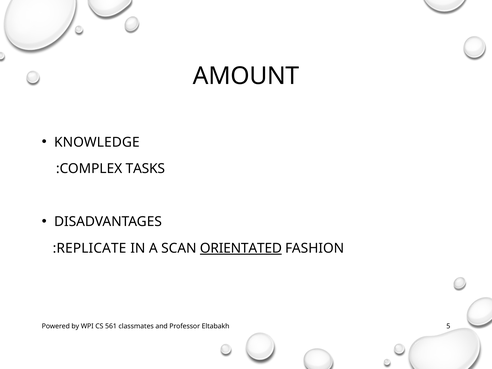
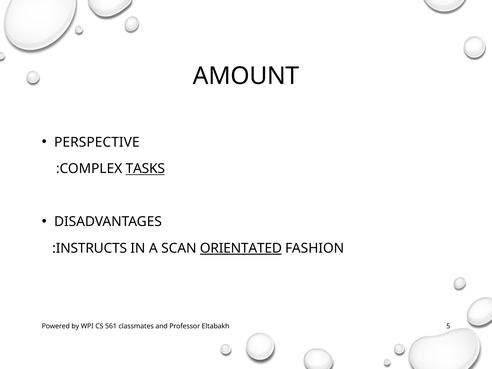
KNOWLEDGE: KNOWLEDGE -> PERSPECTIVE (97, 142)
TASKS underline: none -> present (145, 169)
:REPLICATE: :REPLICATE -> :INSTRUCTS (90, 248)
